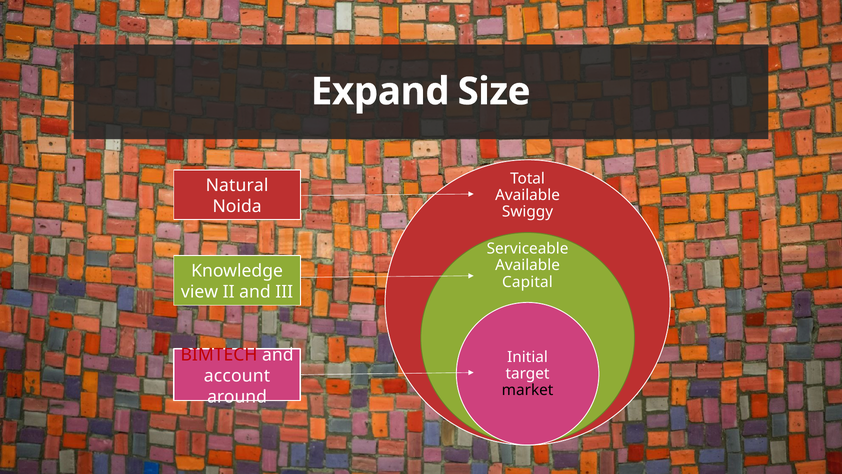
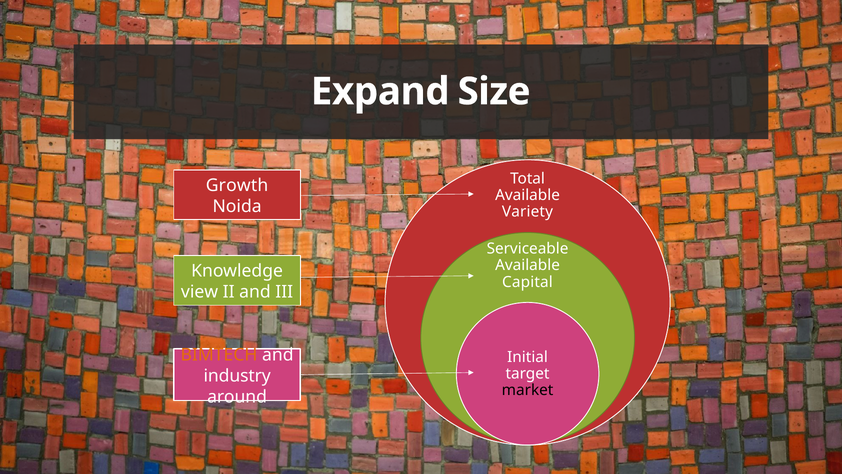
Natural: Natural -> Growth (237, 185)
Swiggy: Swiggy -> Variety (527, 212)
BIMTECH colour: red -> orange (219, 355)
account: account -> industry (237, 376)
